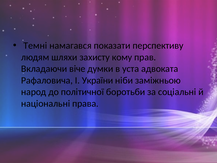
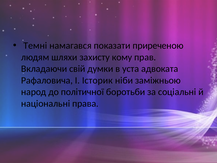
перспективу: перспективу -> приреченою (158, 46)
віче: віче -> свій (77, 69)
України: України -> Історик (97, 80)
